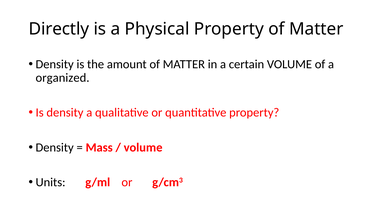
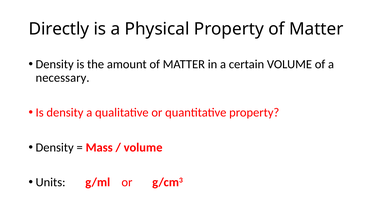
organized: organized -> necessary (63, 78)
